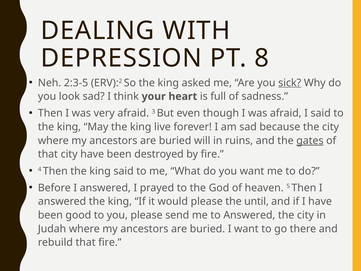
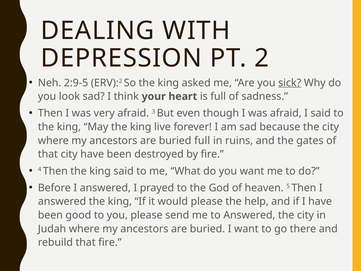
8: 8 -> 2 (262, 58)
2:3-5: 2:3-5 -> 2:9-5 (76, 83)
buried will: will -> full (202, 140)
gates underline: present -> none (310, 140)
until: until -> help (257, 201)
